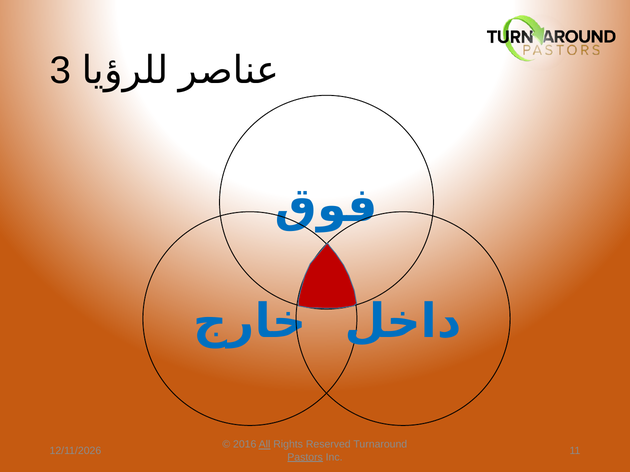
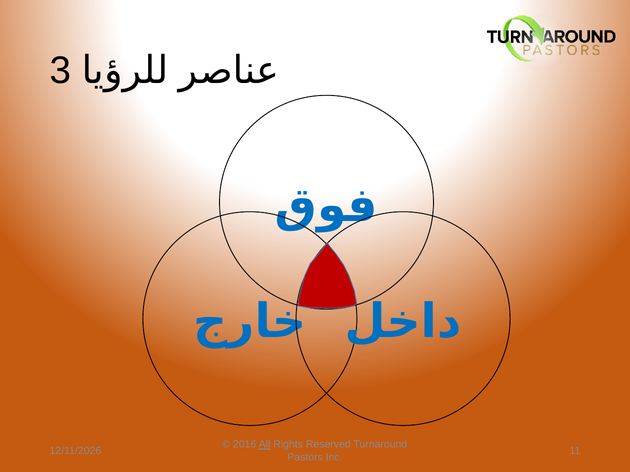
Pastors underline: present -> none (305, 458)
